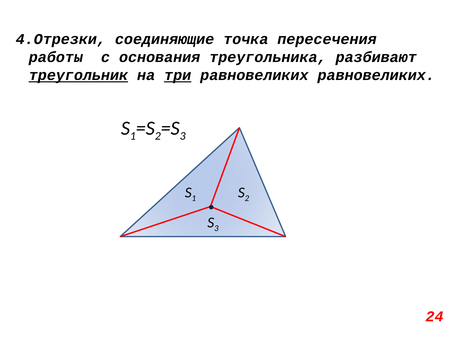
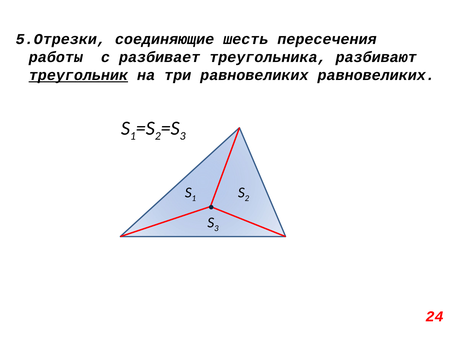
4.Отрезки: 4.Отрезки -> 5.Отрезки (61, 39)
точка: точка -> шесть (246, 39)
основания: основания -> разбивает (160, 57)
три underline: present -> none (178, 75)
